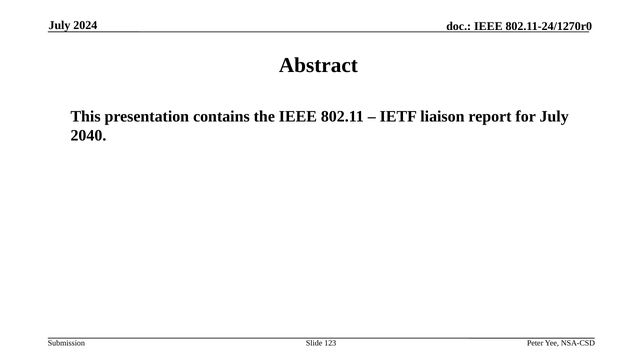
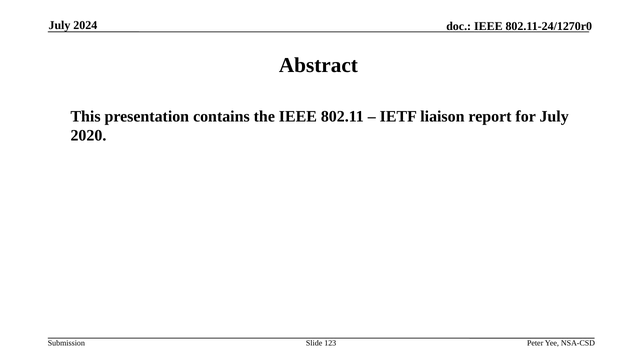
2040: 2040 -> 2020 (88, 136)
